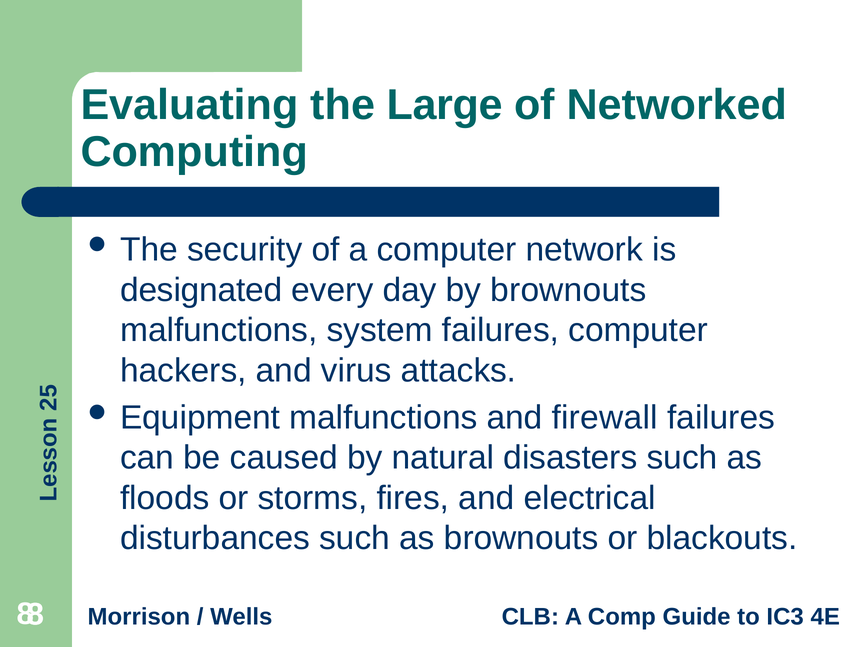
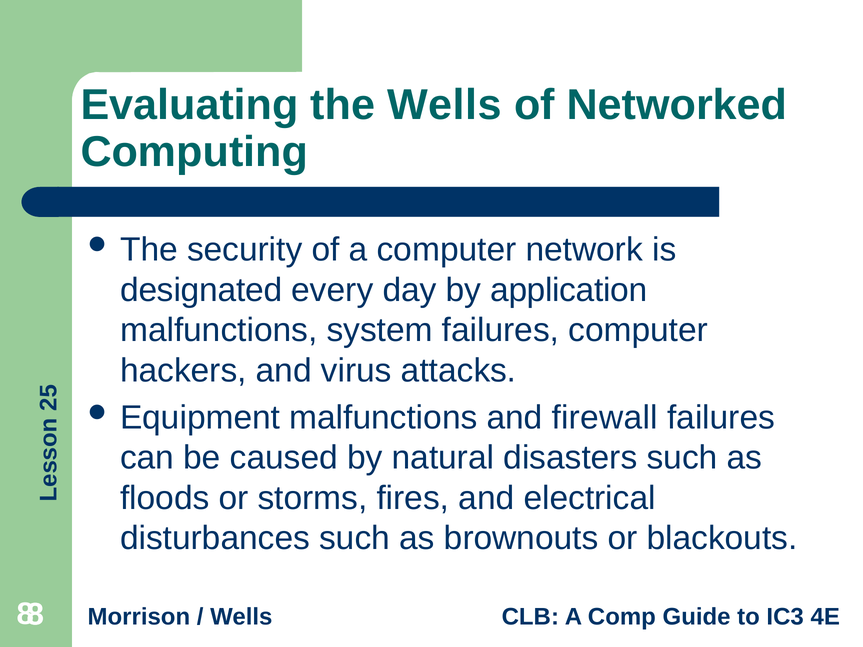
the Large: Large -> Wells (444, 105)
by brownouts: brownouts -> application (569, 290)
